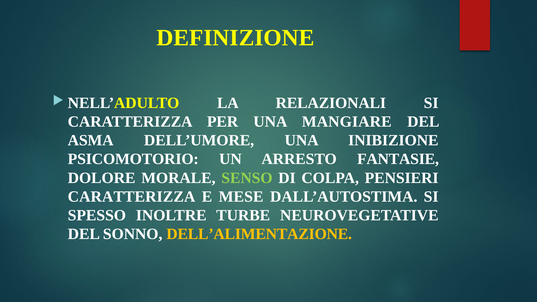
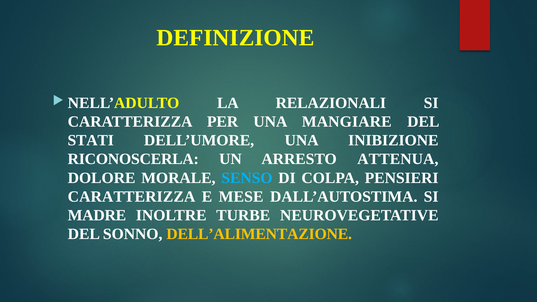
ASMA: ASMA -> STATI (91, 140)
PSICOMOTORIO: PSICOMOTORIO -> RICONOSCERLA (133, 159)
FANTASIE: FANTASIE -> ATTENUA (398, 159)
SENSO colour: light green -> light blue (247, 178)
SPESSO: SPESSO -> MADRE (97, 215)
